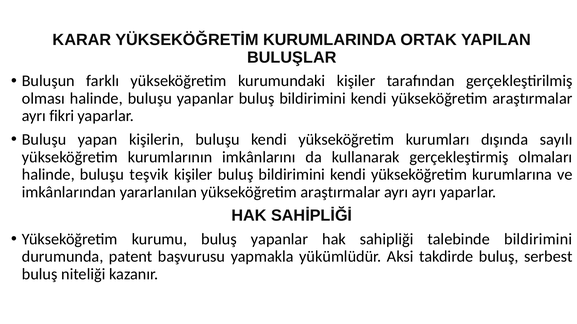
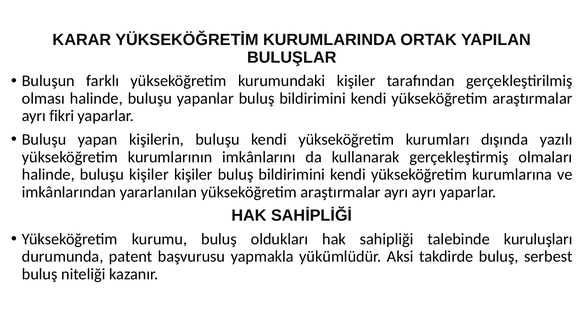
sayılı: sayılı -> yazılı (556, 140)
buluşu teşvik: teşvik -> kişiler (149, 175)
buluş yapanlar: yapanlar -> oldukları (280, 239)
talebinde bildirimini: bildirimini -> kuruluşları (538, 239)
